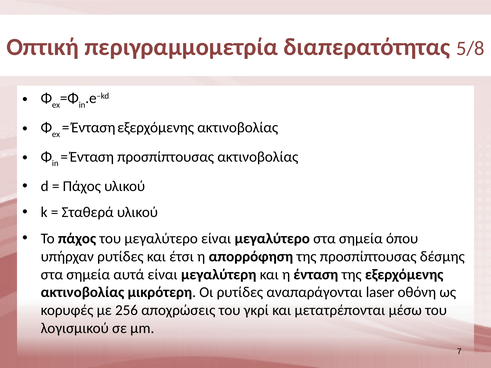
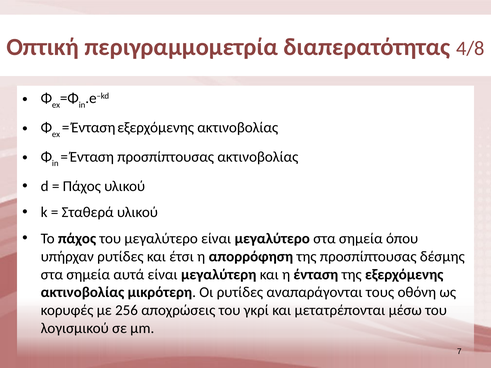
5/8: 5/8 -> 4/8 (470, 48)
laser: laser -> τους (380, 293)
